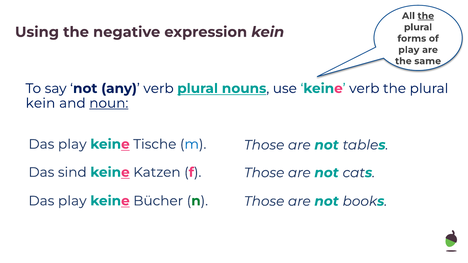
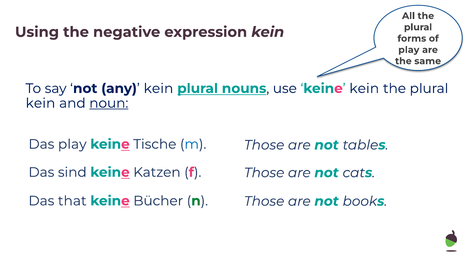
the underline: present -> none (426, 16)
any verb: verb -> kein (158, 89)
keine verb: verb -> kein (364, 89)
play: play -> that (72, 201)
